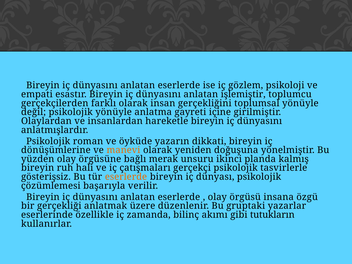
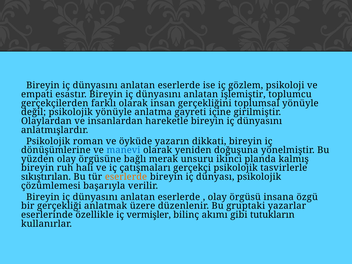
manevi colour: orange -> blue (123, 150)
gösterişsiz: gösterişsiz -> sıkıştırılan (46, 177)
zamanda: zamanda -> vermişler (149, 215)
